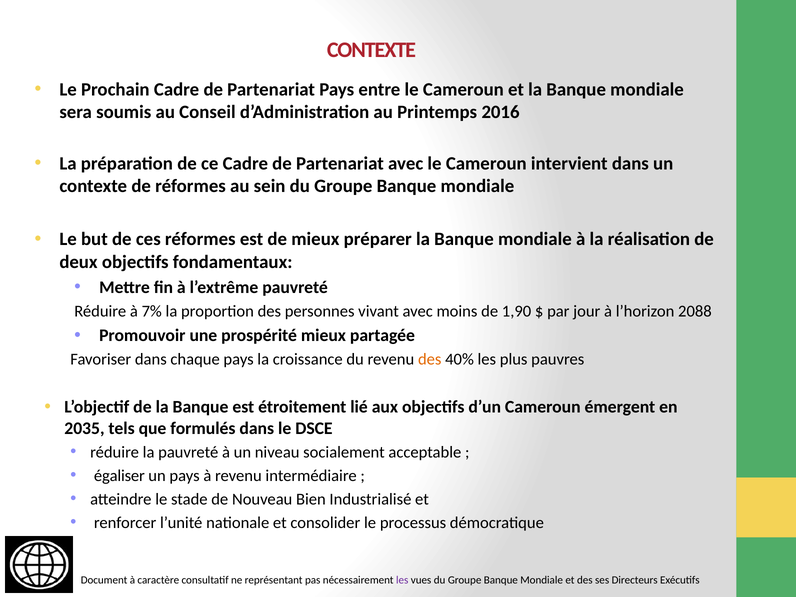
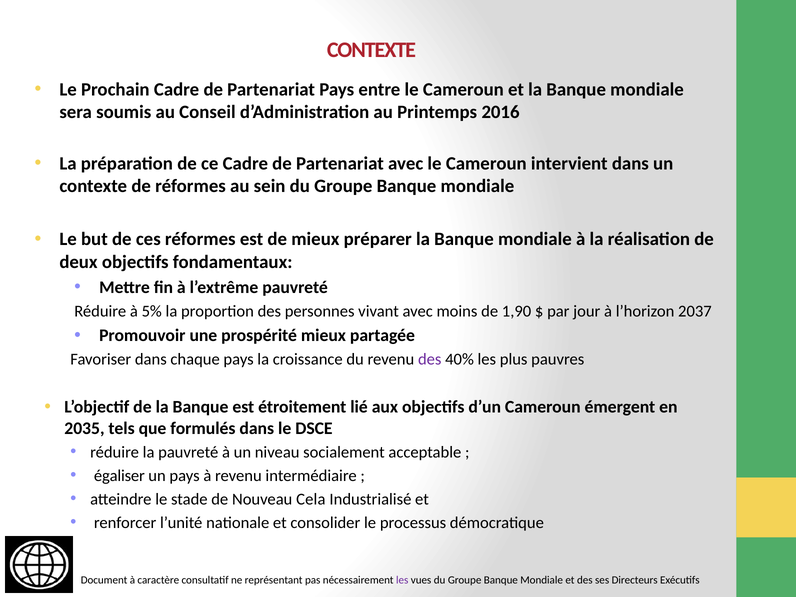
7%: 7% -> 5% (152, 311)
2088: 2088 -> 2037 (695, 311)
des colour: orange -> purple (430, 359)
Bien: Bien -> Cela (311, 499)
